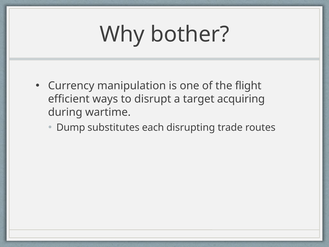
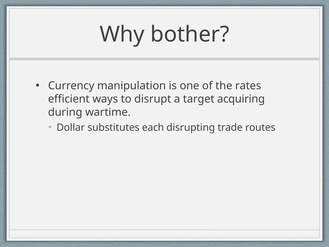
flight: flight -> rates (248, 86)
Dump: Dump -> Dollar (71, 127)
